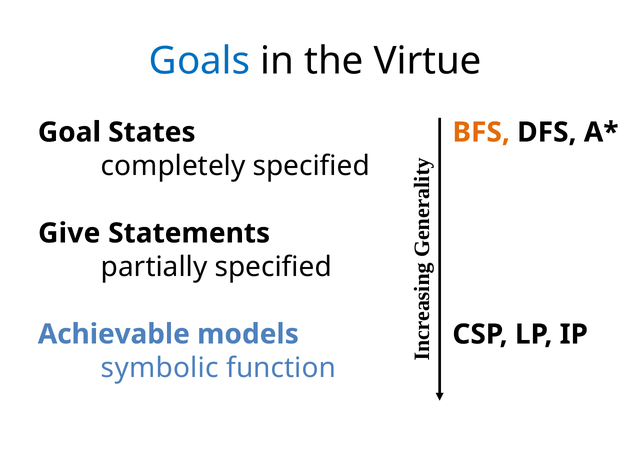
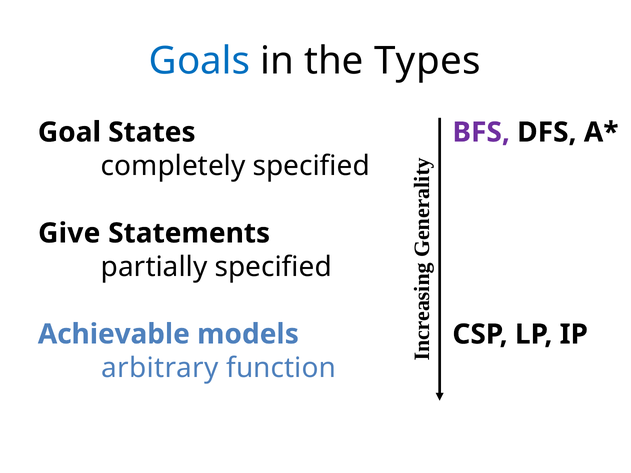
Virtue: Virtue -> Types (427, 61)
BFS colour: orange -> purple (481, 132)
symbolic: symbolic -> arbitrary (160, 368)
